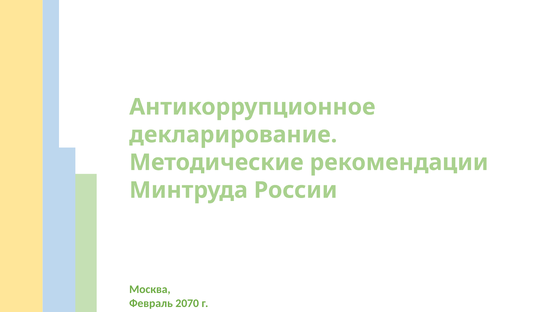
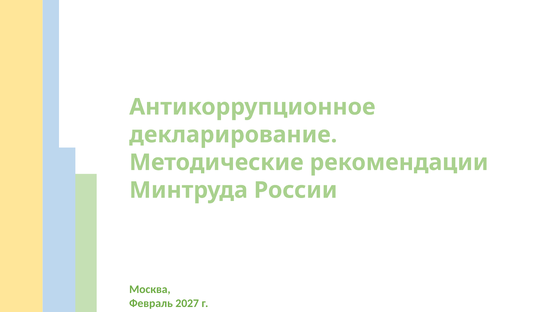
2070: 2070 -> 2027 (187, 303)
